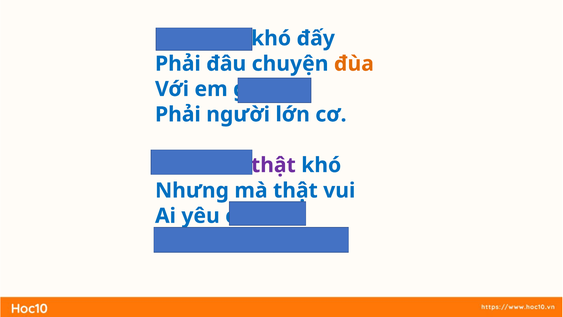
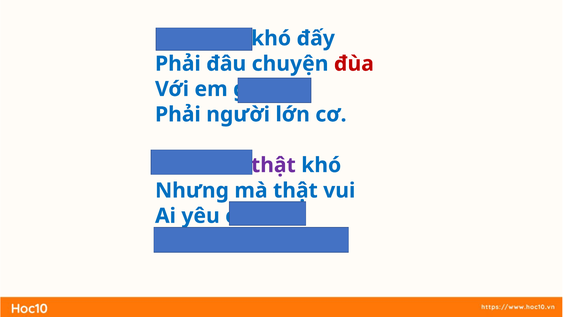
đùa colour: orange -> red (354, 64)
